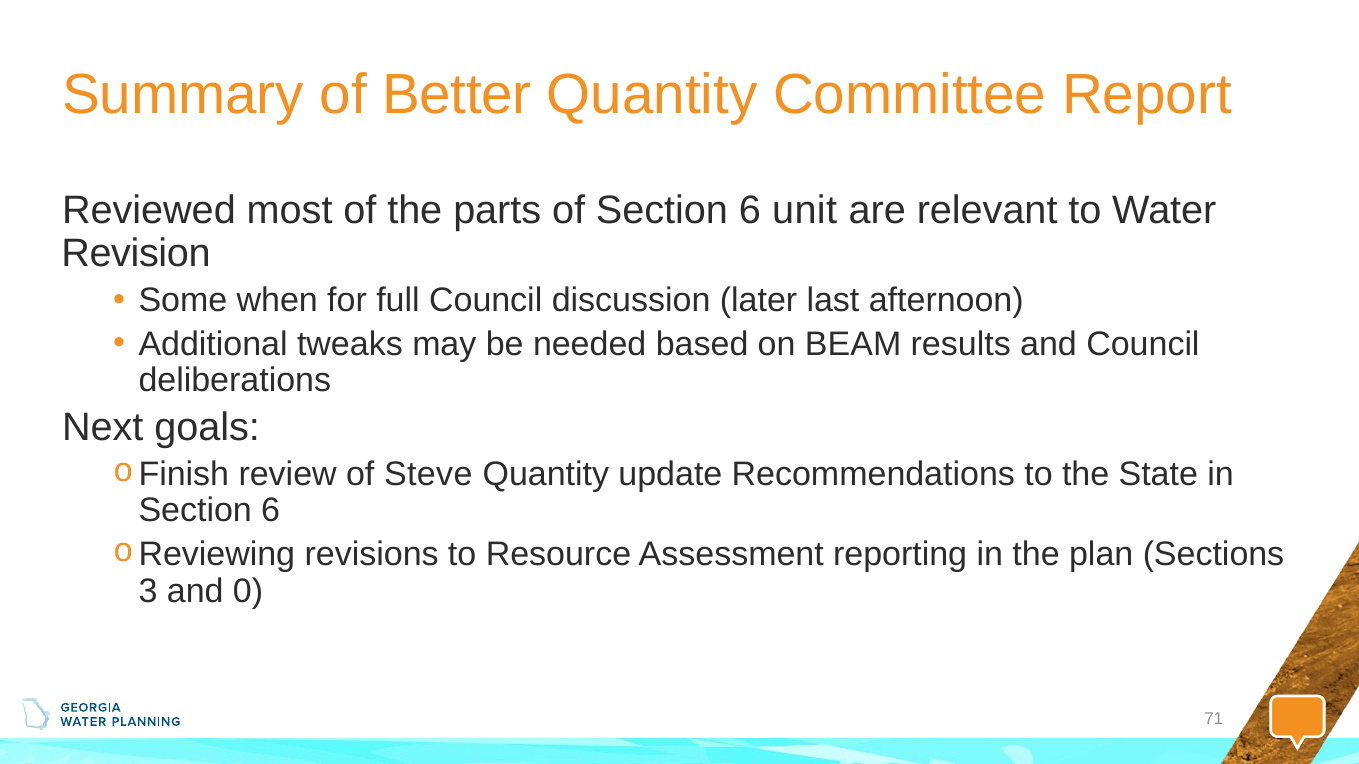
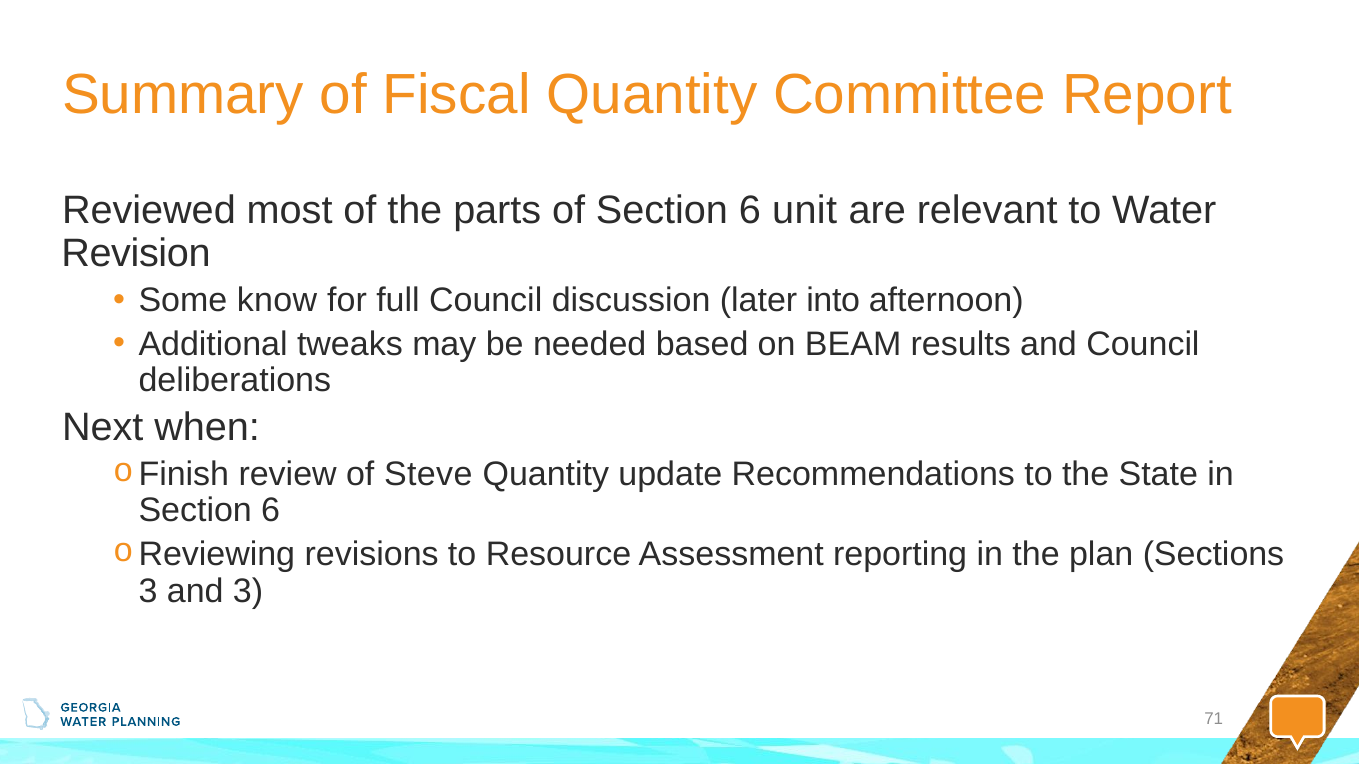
Better: Better -> Fiscal (457, 95)
when: when -> know (277, 300)
last: last -> into (833, 300)
goals: goals -> when (207, 428)
and 0: 0 -> 3 (248, 591)
